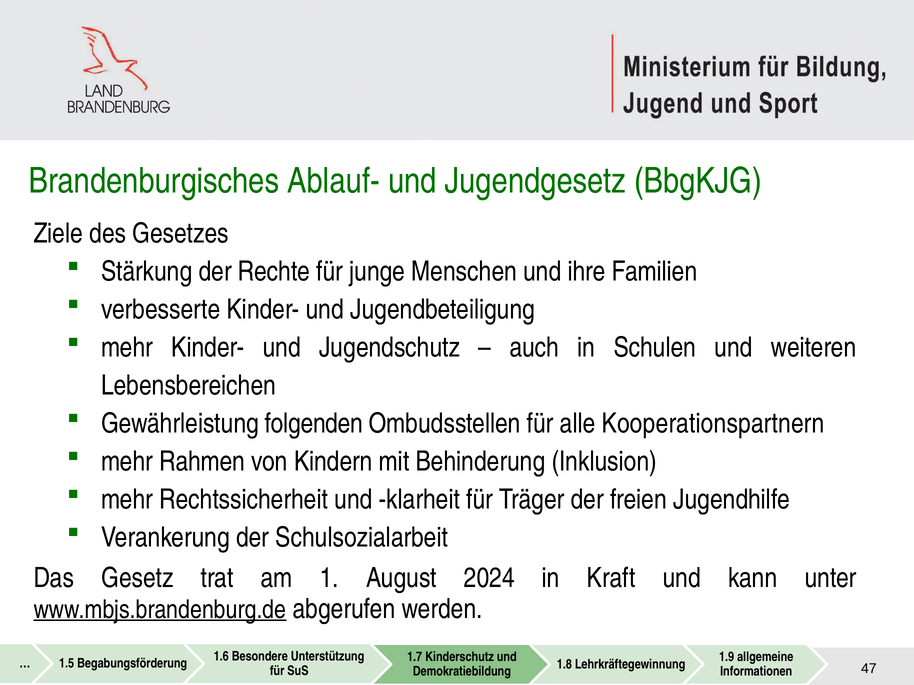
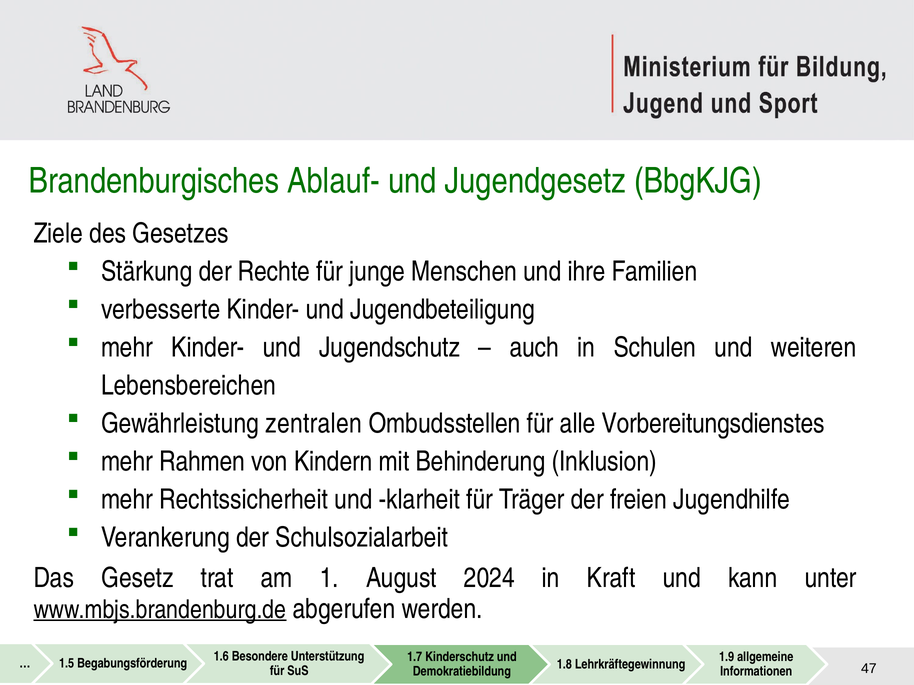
folgenden: folgenden -> zentralen (314, 424)
Kooperationspartnern: Kooperationspartnern -> Vorbereitungsdienstes (713, 424)
